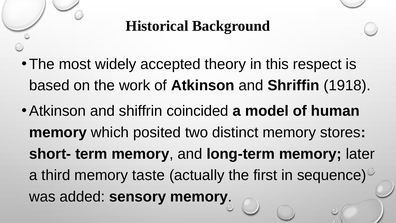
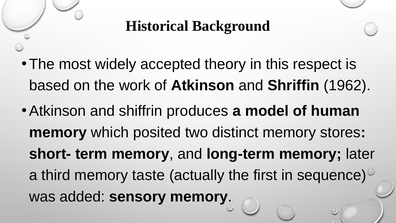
1918: 1918 -> 1962 (347, 85)
coincided: coincided -> produces (197, 111)
